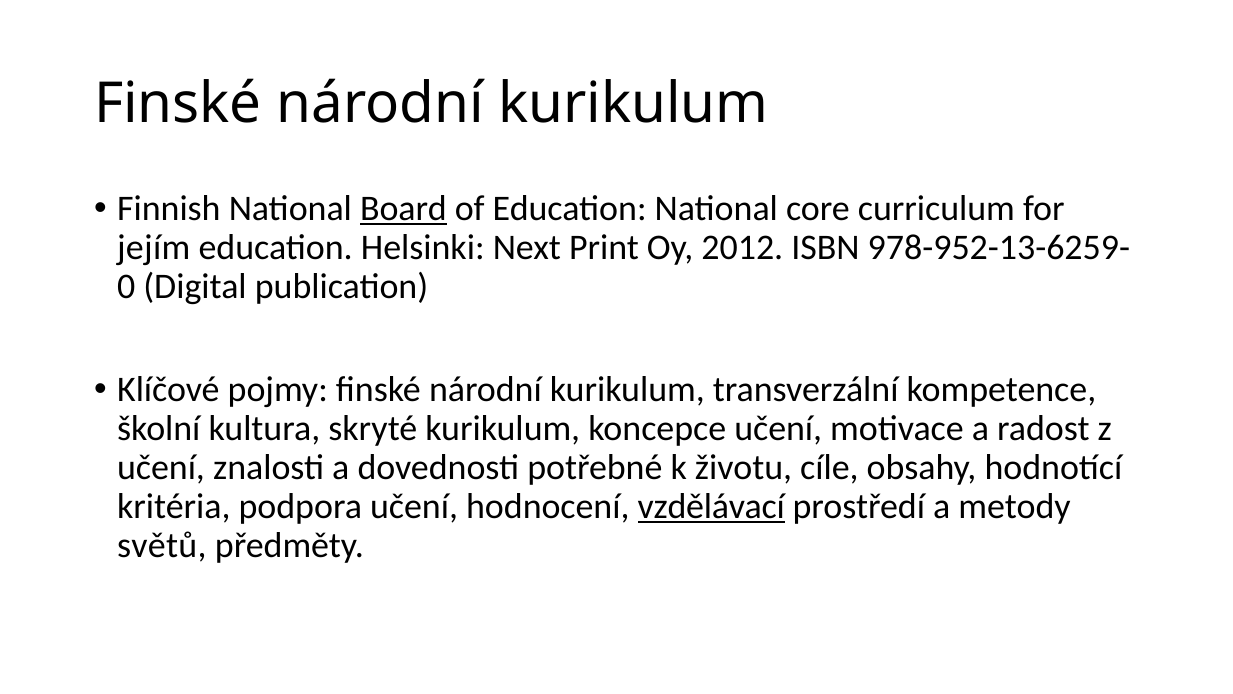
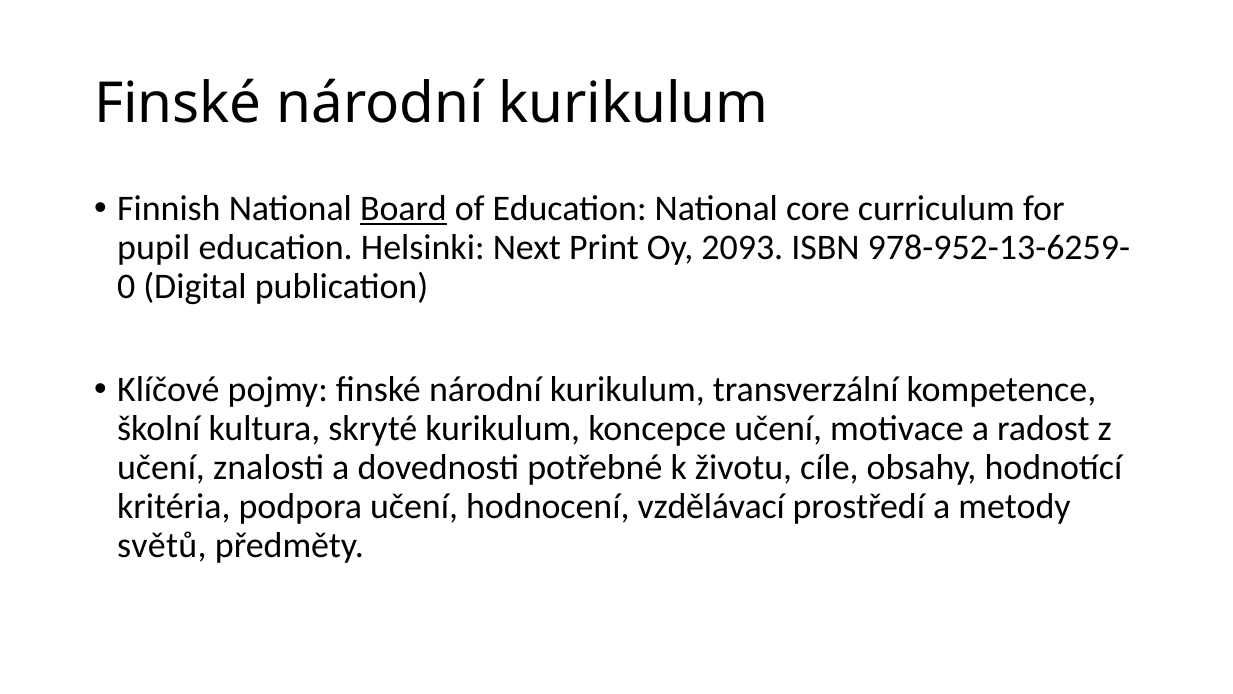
jejím: jejím -> pupil (154, 247)
2012: 2012 -> 2093 (742, 247)
vzdělávací underline: present -> none (711, 506)
